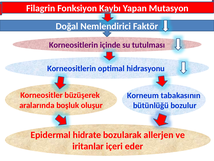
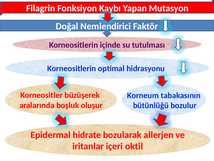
eder: eder -> oktil (134, 146)
